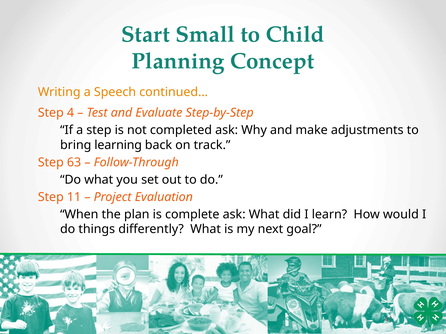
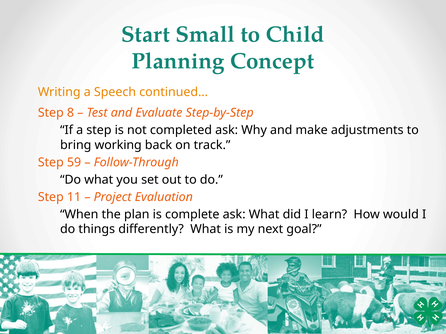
4: 4 -> 8 (71, 113)
learning: learning -> working (118, 145)
63: 63 -> 59 (74, 163)
